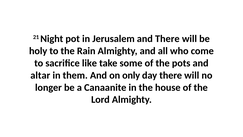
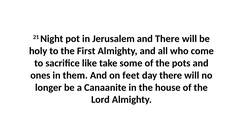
Rain: Rain -> First (86, 51)
altar: altar -> ones (40, 75)
only: only -> feet (131, 75)
